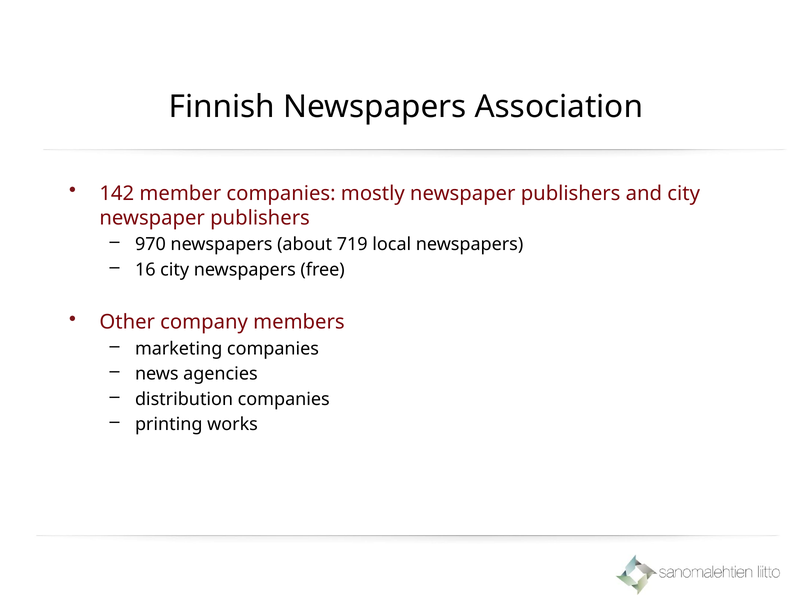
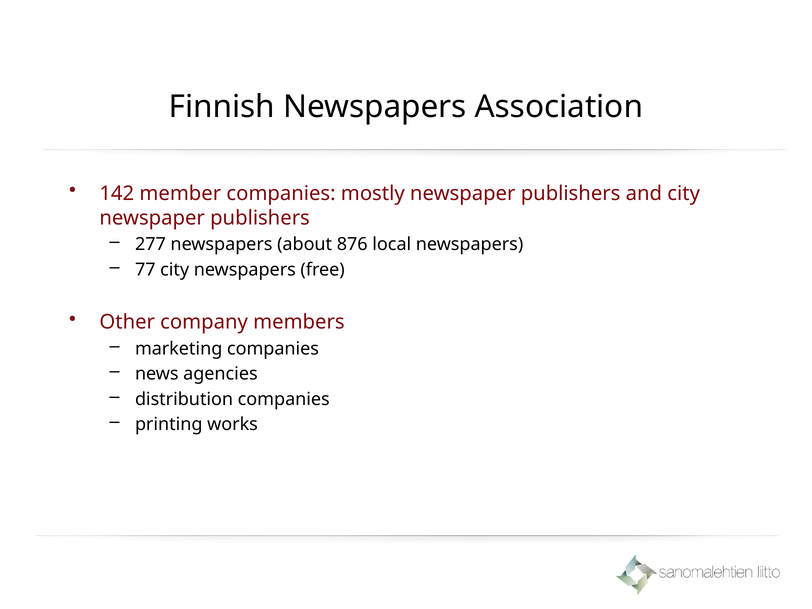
970: 970 -> 277 (150, 244)
719: 719 -> 876 (352, 244)
16: 16 -> 77 (145, 270)
